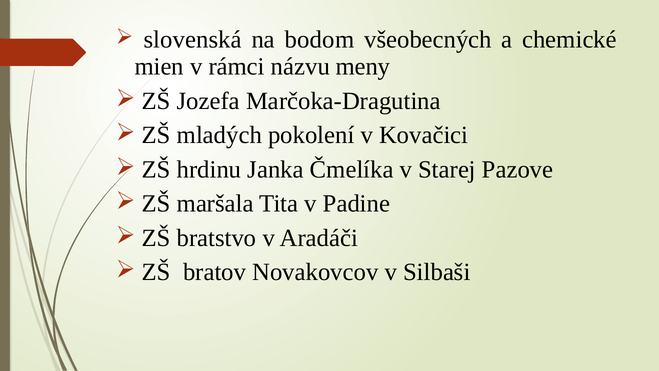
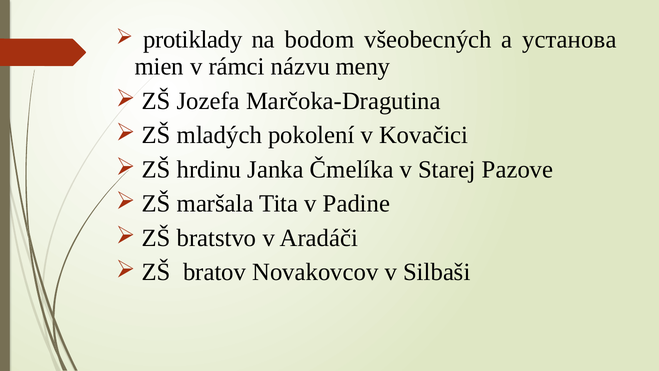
slovenská: slovenská -> protiklady (193, 39)
chemické: chemické -> установа (569, 39)
